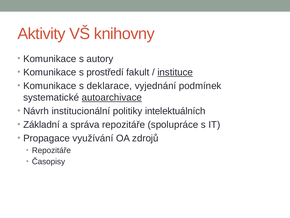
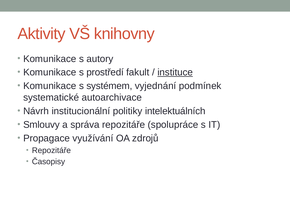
deklarace: deklarace -> systémem (109, 86)
autoarchivace underline: present -> none (112, 97)
Základní: Základní -> Smlouvy (41, 124)
